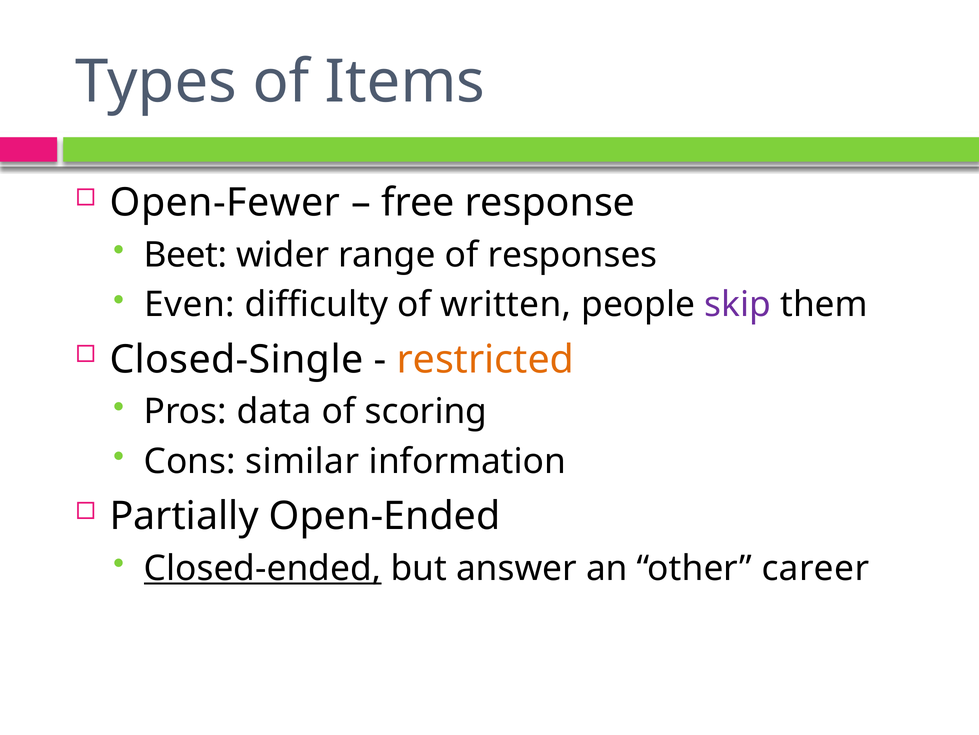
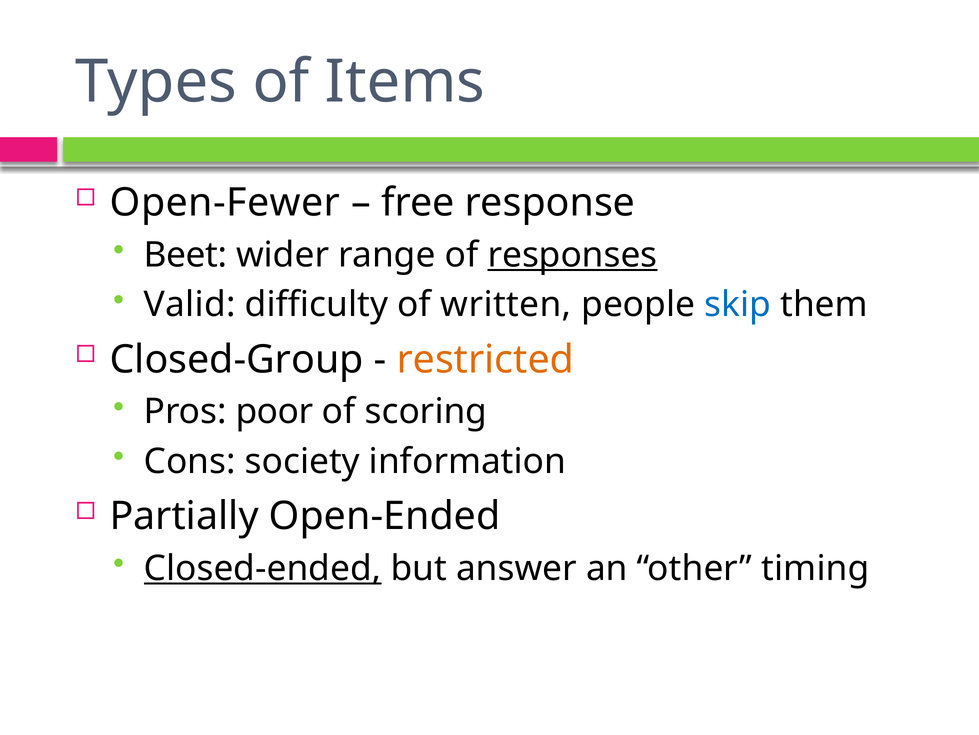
responses underline: none -> present (573, 255)
Even: Even -> Valid (190, 305)
skip colour: purple -> blue (738, 305)
Closed-Single: Closed-Single -> Closed-Group (237, 359)
data: data -> poor (275, 411)
similar: similar -> society (302, 461)
career: career -> timing (815, 568)
